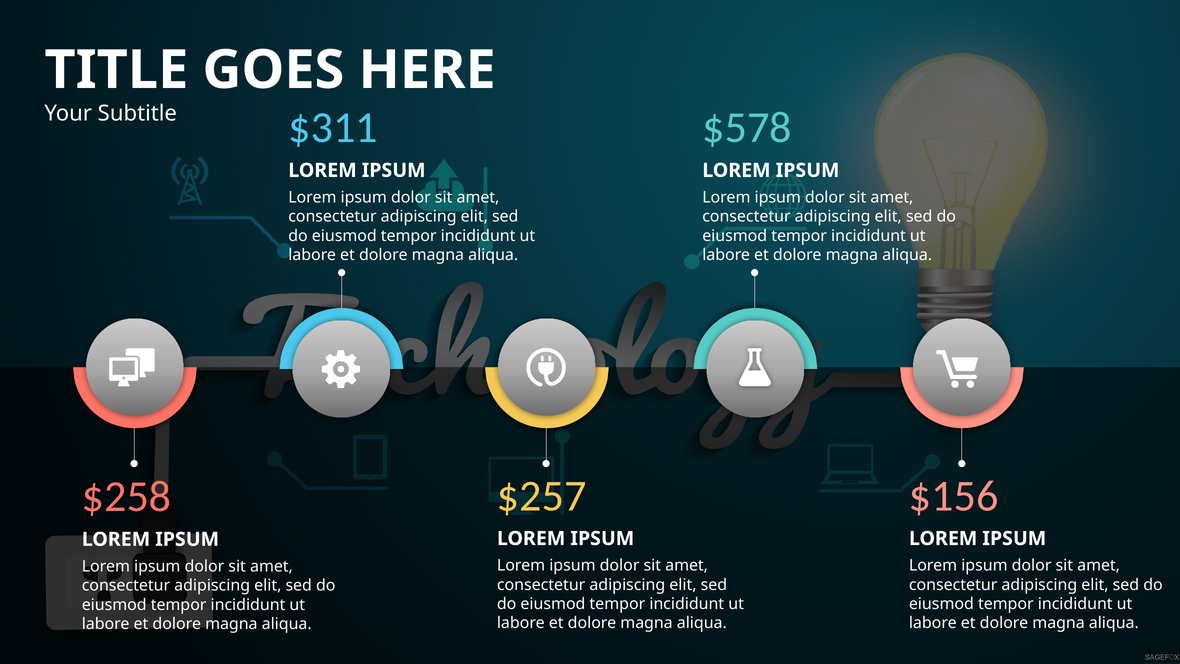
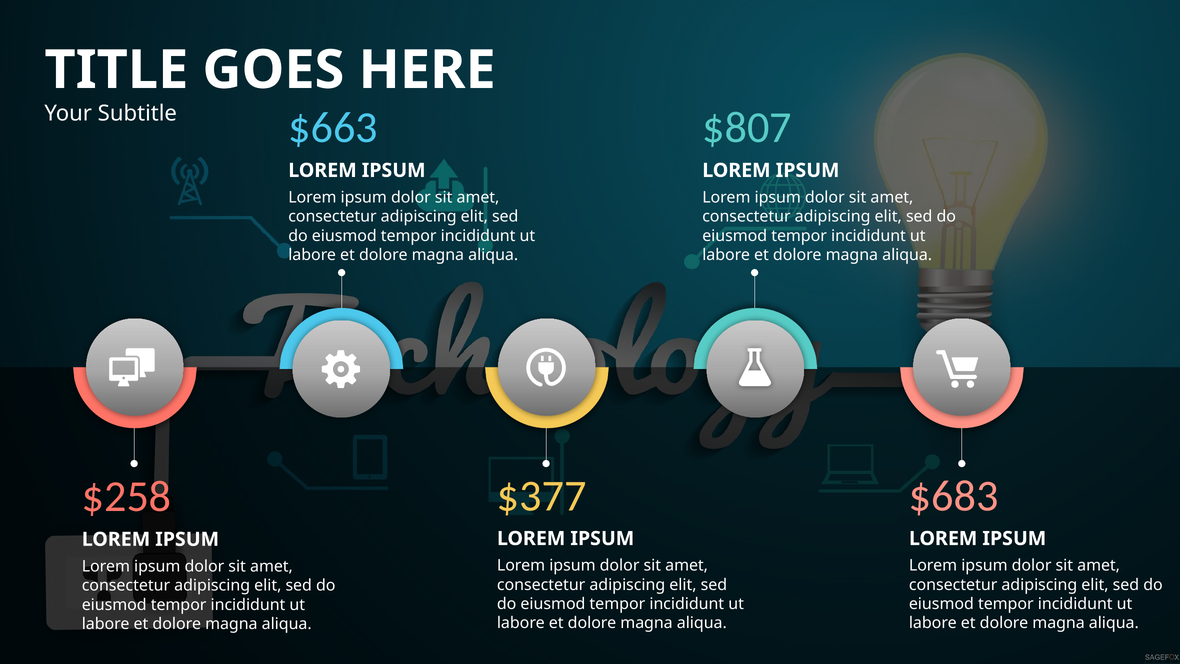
$311: $311 -> $663 (333, 128)
$578: $578 -> $807 (747, 128)
$257: $257 -> $377 (542, 496)
$156: $156 -> $683 (954, 496)
